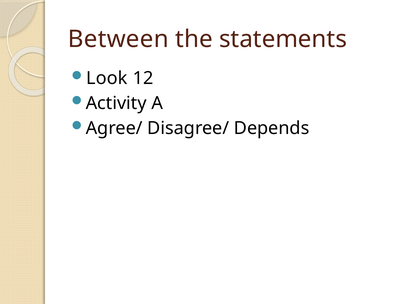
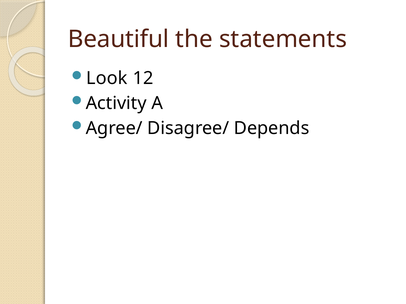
Between: Between -> Beautiful (118, 39)
